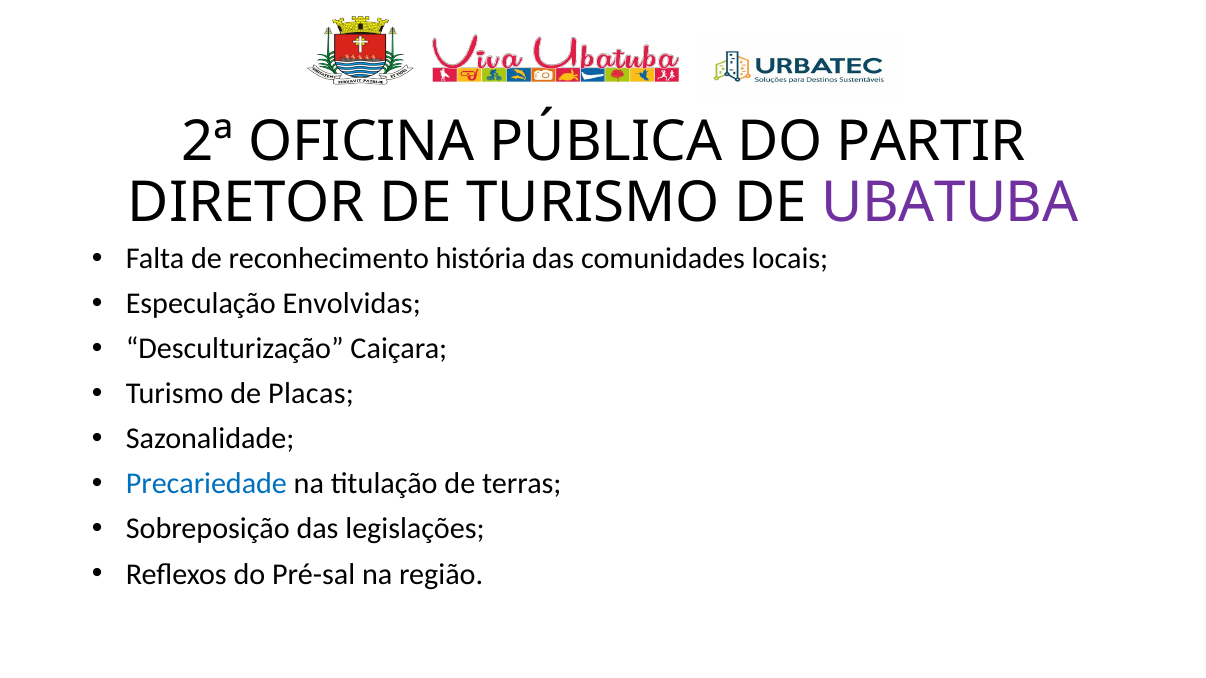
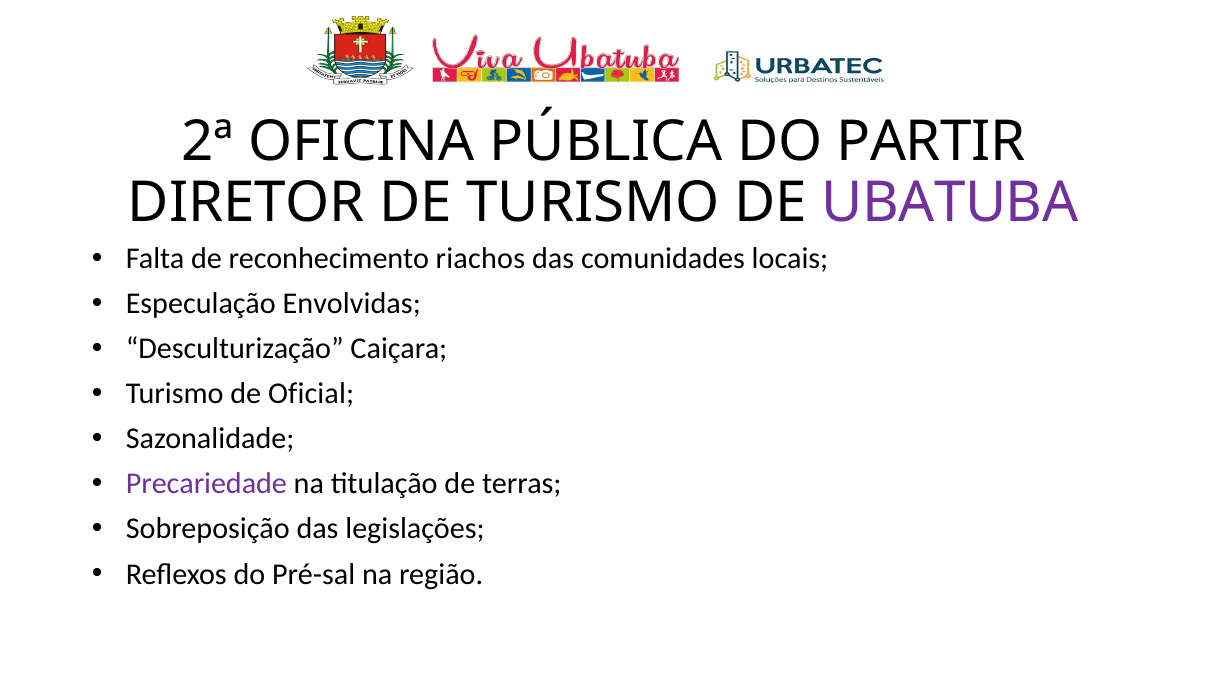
história: história -> riachos (480, 259)
Placas: Placas -> Oficial (311, 394)
Precariedade colour: blue -> purple (206, 484)
